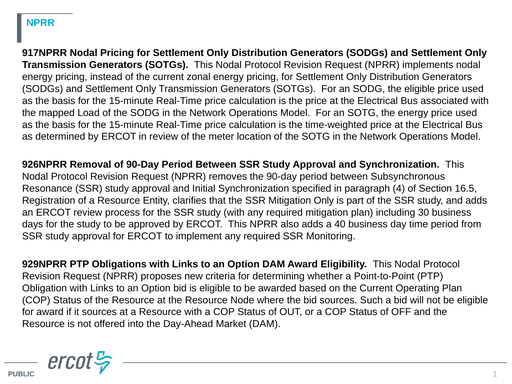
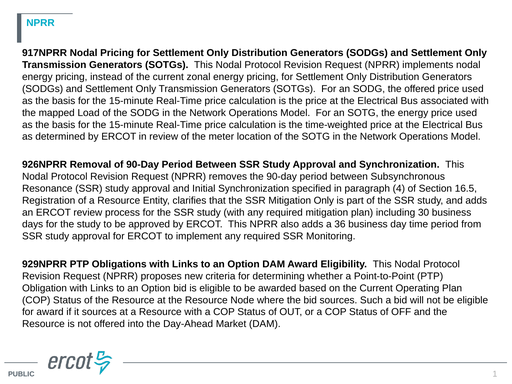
the eligible: eligible -> offered (420, 89)
40: 40 -> 36 (340, 224)
